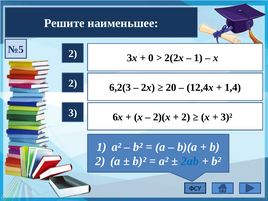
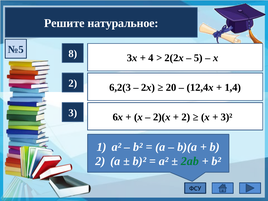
наименьшее: наименьшее -> натуральное (123, 23)
№5 2: 2 -> 8 (73, 54)
0: 0 -> 4 (151, 58)
1: 1 -> 5 (198, 58)
2ab colour: blue -> green (190, 161)
